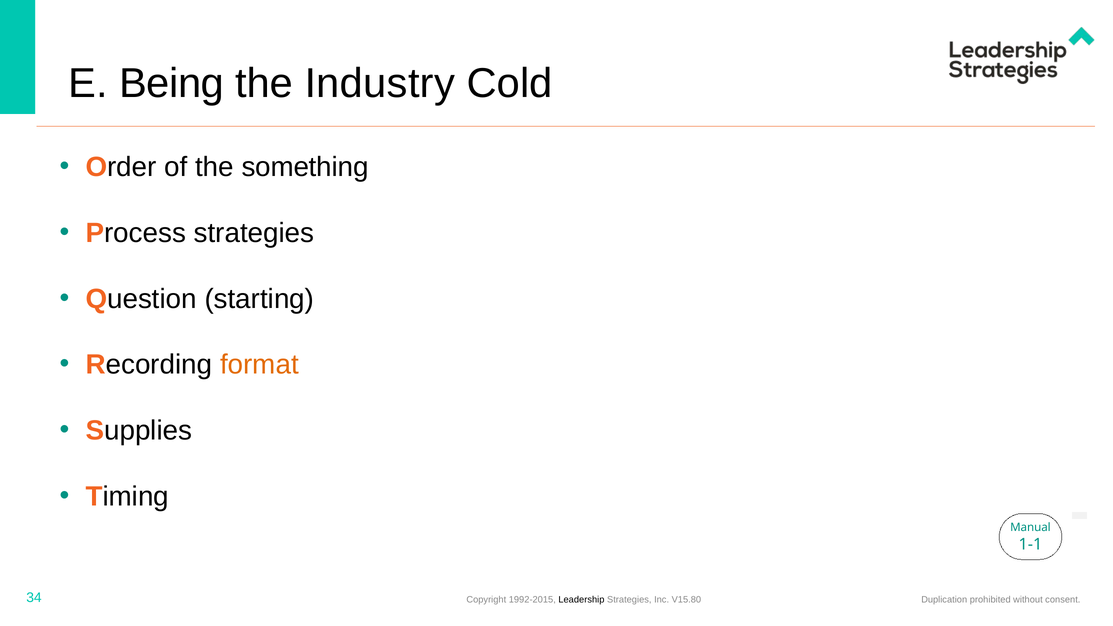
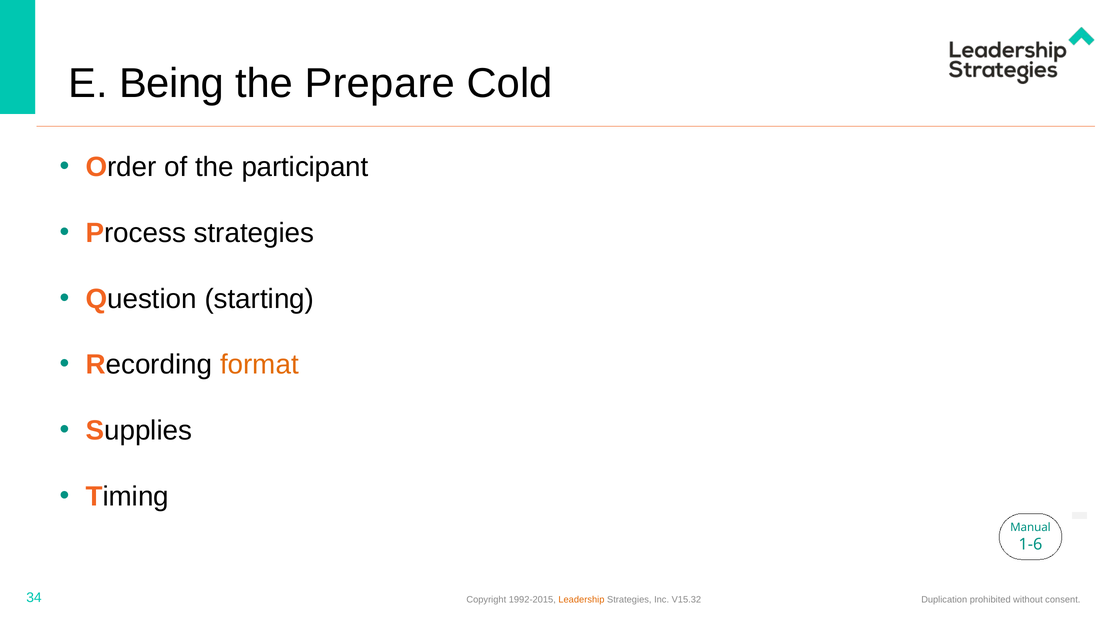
Industry: Industry -> Prepare (380, 84)
something: something -> participant (305, 167)
1-1: 1-1 -> 1-6 (1030, 545)
Leadership colour: black -> orange (581, 600)
V15.80: V15.80 -> V15.32 (686, 600)
